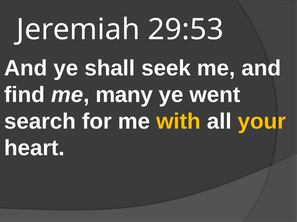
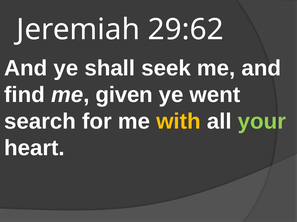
29:53: 29:53 -> 29:62 (186, 30)
many: many -> given (124, 95)
your colour: yellow -> light green (262, 122)
